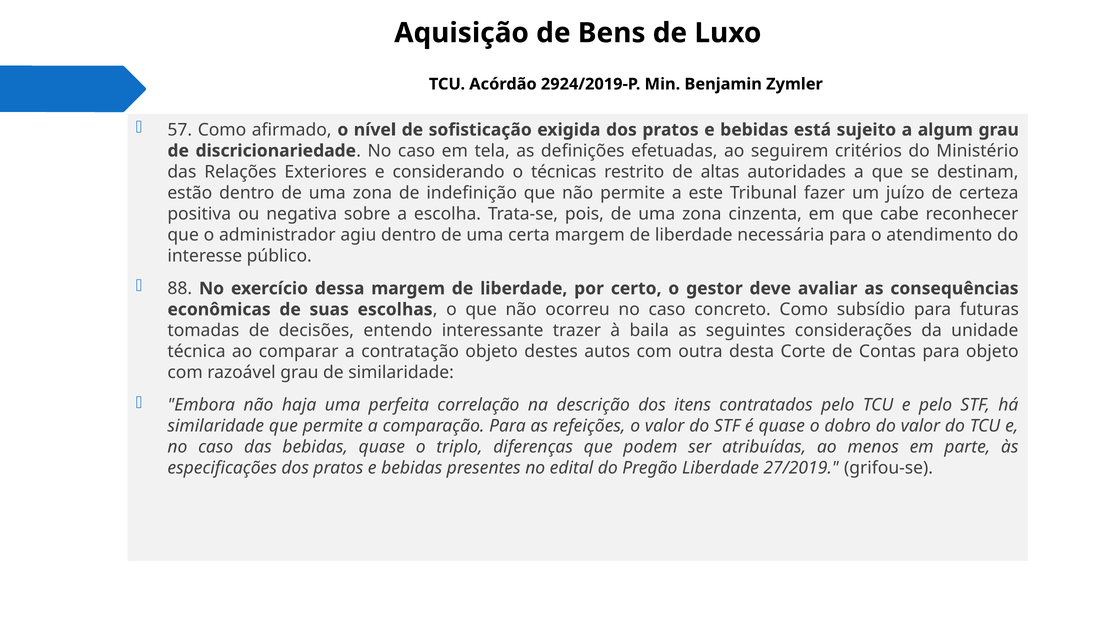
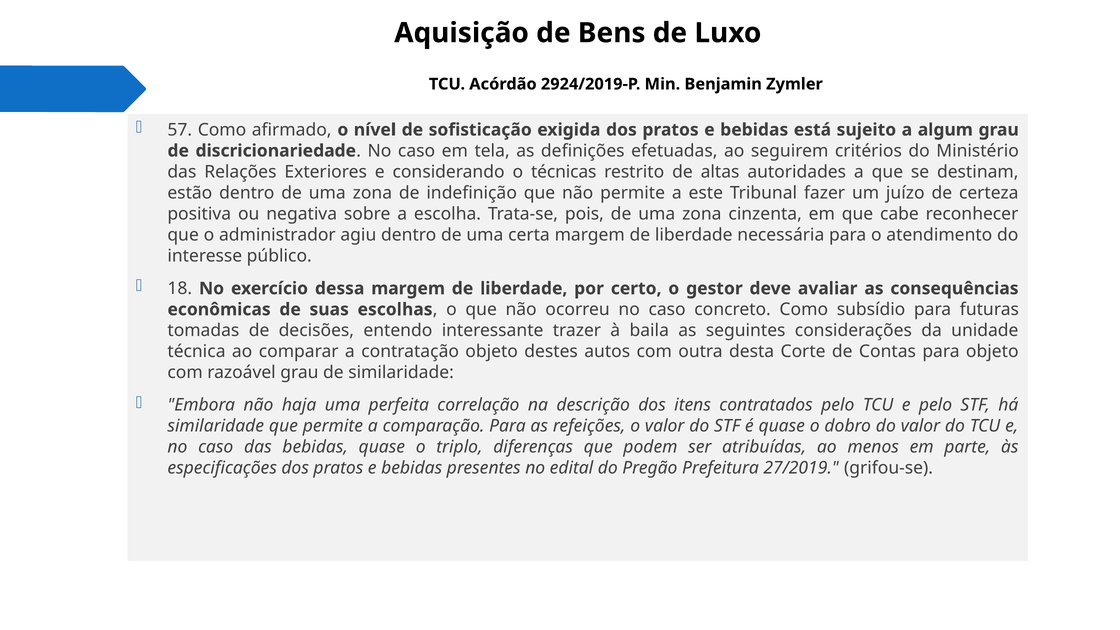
88: 88 -> 18 (180, 288)
Pregão Liberdade: Liberdade -> Prefeitura (720, 468)
